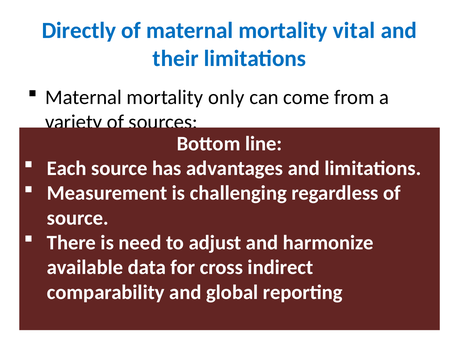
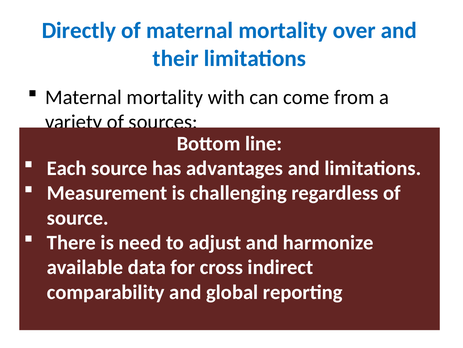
mortality vital: vital -> over (354, 31)
only: only -> with (226, 97)
